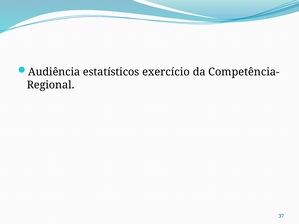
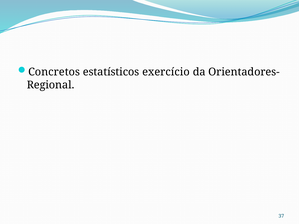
Audiência: Audiência -> Concretos (54, 72)
Competência-: Competência- -> Orientadores- (244, 72)
